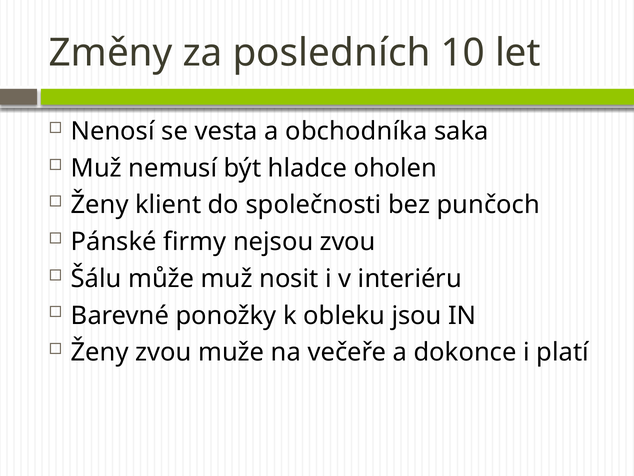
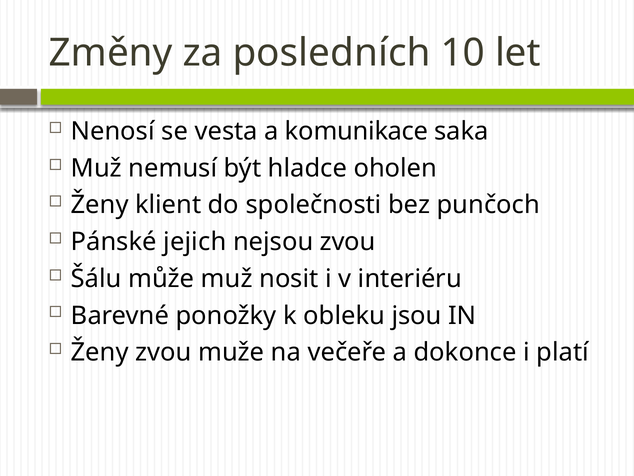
obchodníka: obchodníka -> komunikace (357, 131)
firmy: firmy -> jejich (195, 242)
